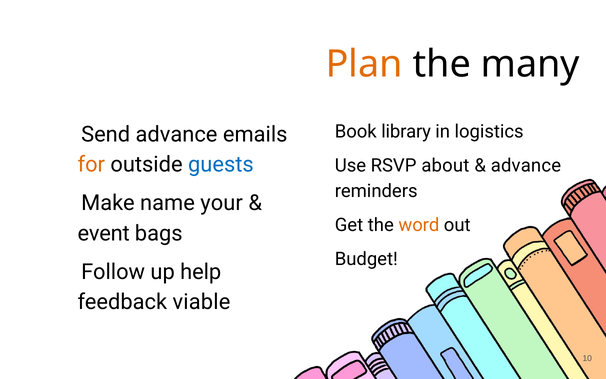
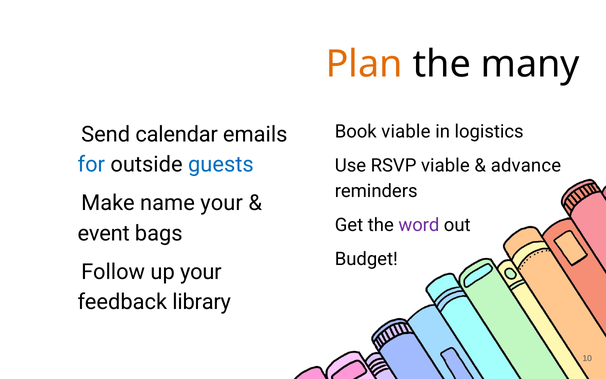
library: library -> viable (406, 131)
advance: advance -> calendar (177, 134)
for colour: orange -> blue (91, 164)
RSVP about: about -> viable (445, 165)
word colour: orange -> purple (419, 225)
up help: help -> your (201, 272)
viable: viable -> library (202, 302)
